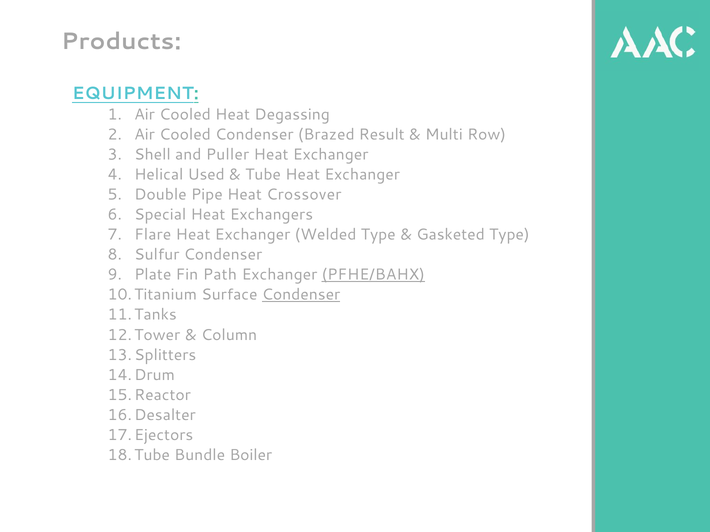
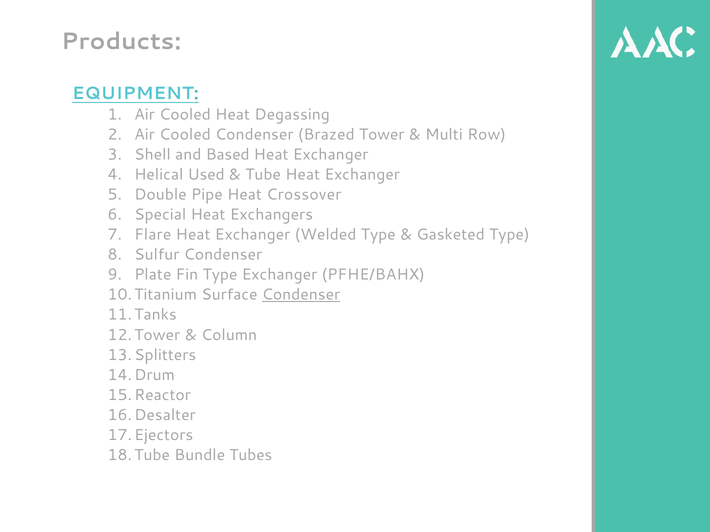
Result: Result -> Tower (382, 135)
Puller: Puller -> Based (228, 155)
Fin Path: Path -> Type (220, 275)
PFHE/BAHX underline: present -> none (373, 275)
Boiler: Boiler -> Tubes (251, 455)
